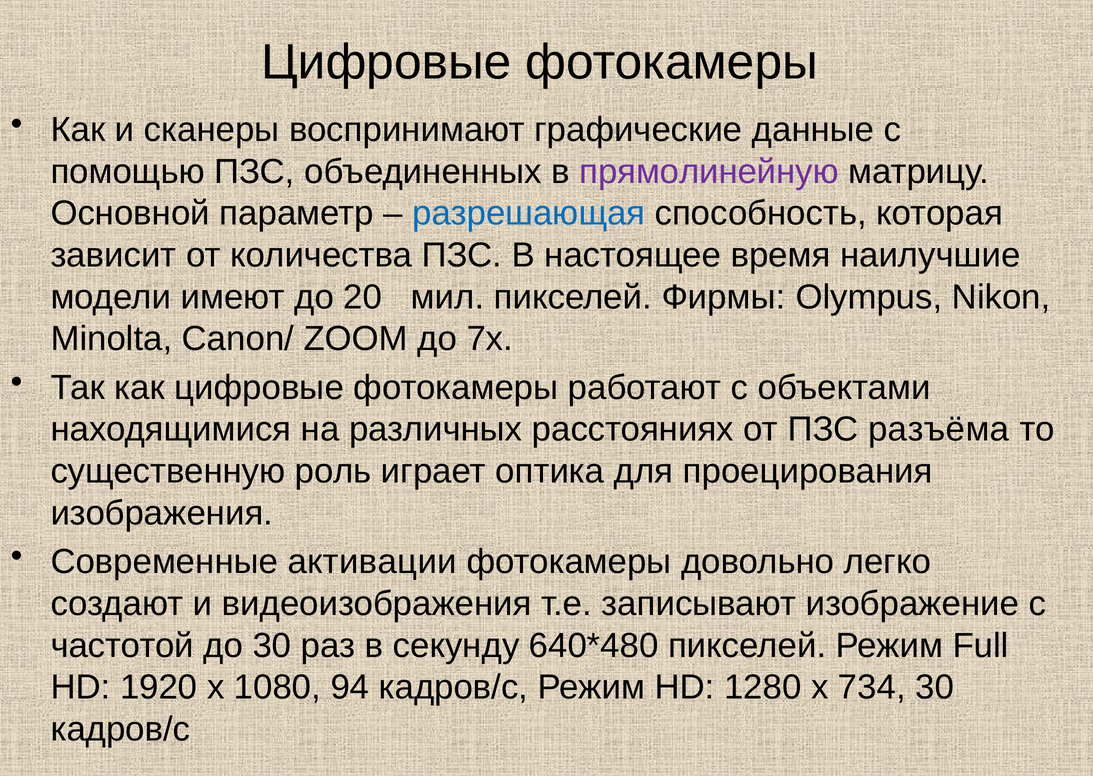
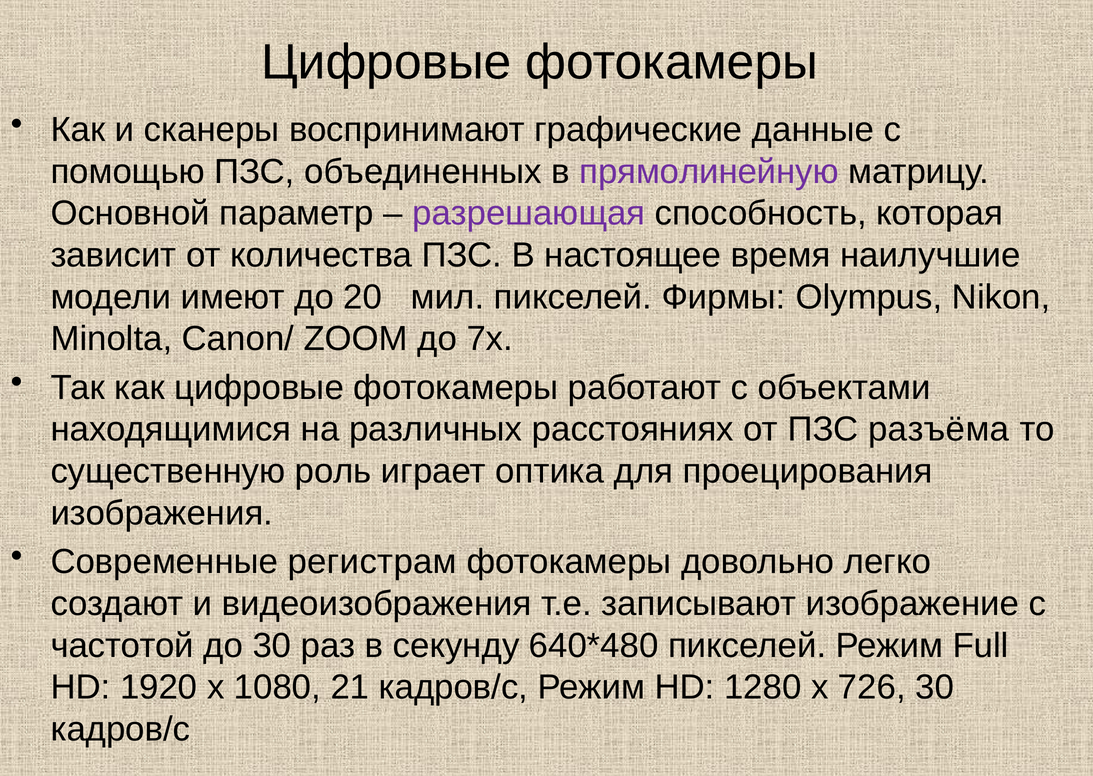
разрешающая colour: blue -> purple (529, 213)
активации: активации -> регистрам (372, 562)
94: 94 -> 21 (350, 687)
734: 734 -> 726 (872, 687)
